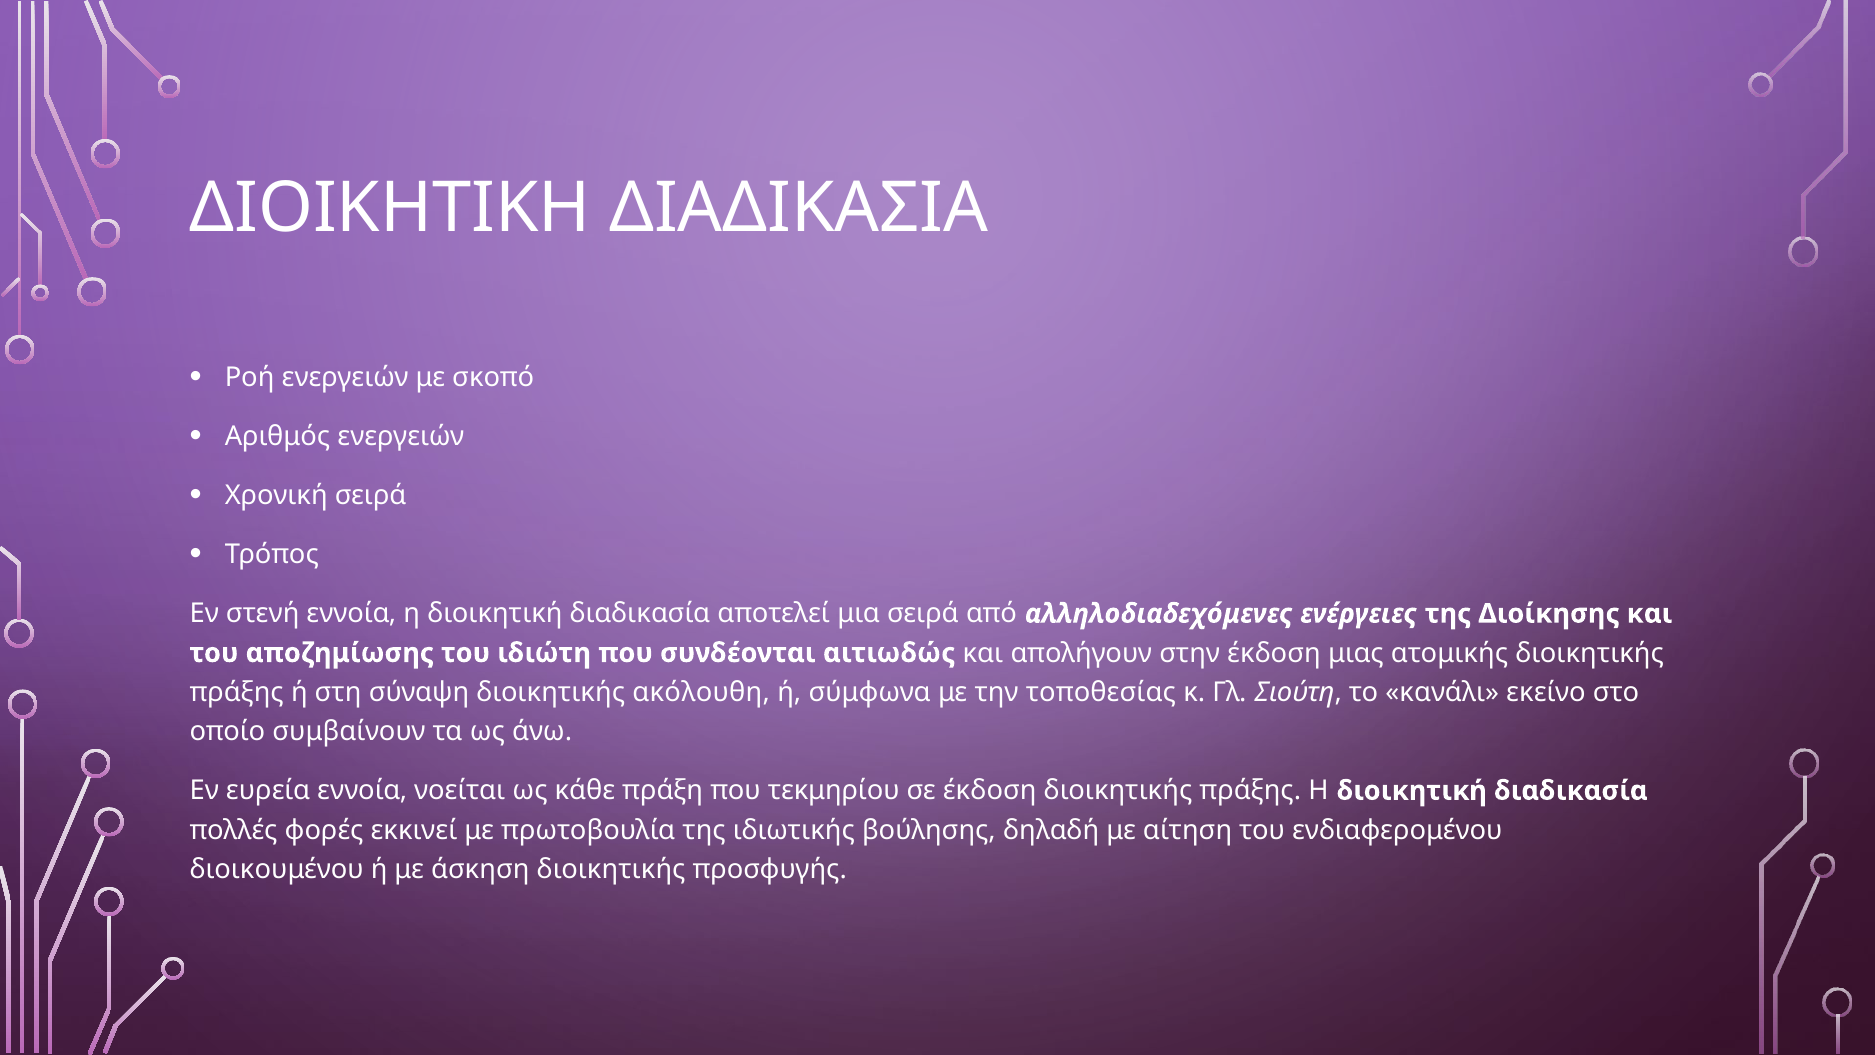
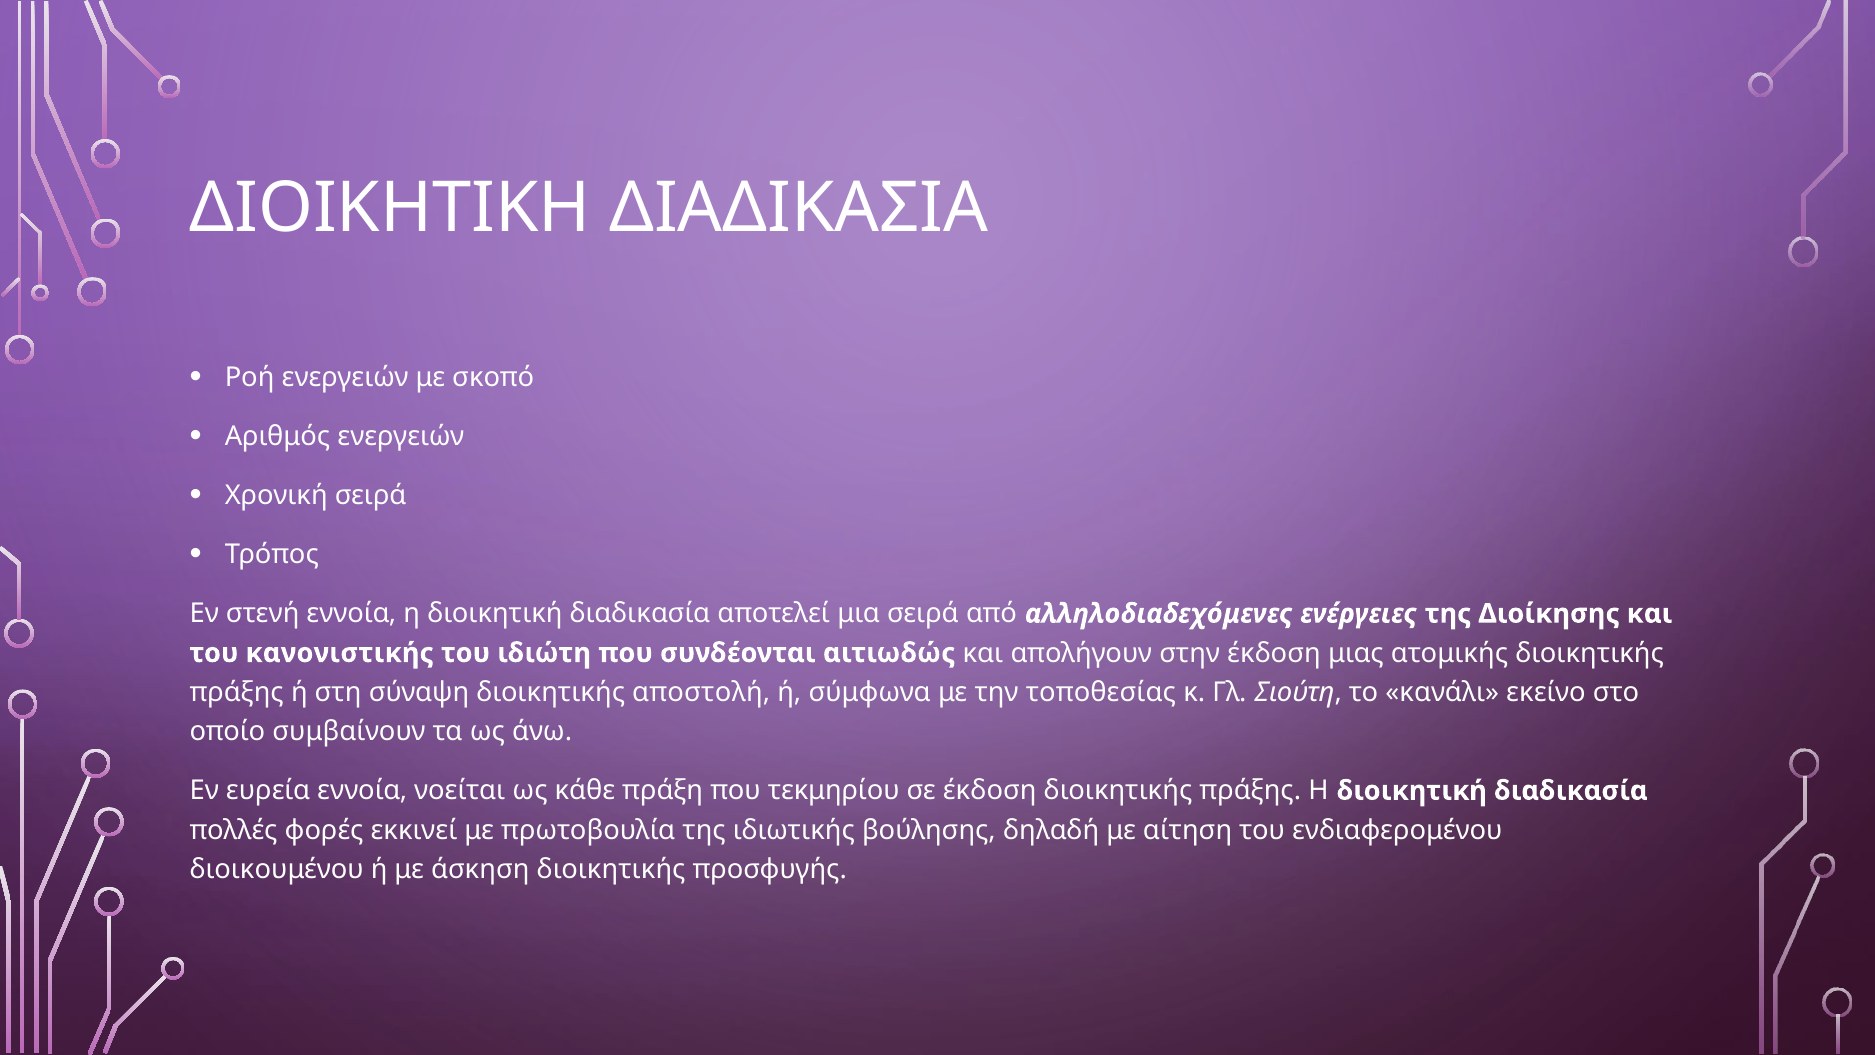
αποζημίωσης: αποζημίωσης -> κανονιστικής (340, 653)
ακόλουθη: ακόλουθη -> αποστολή (701, 692)
